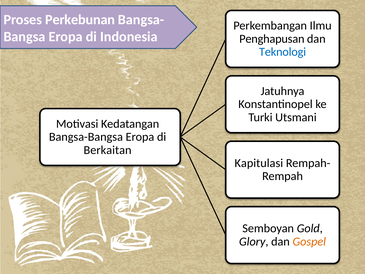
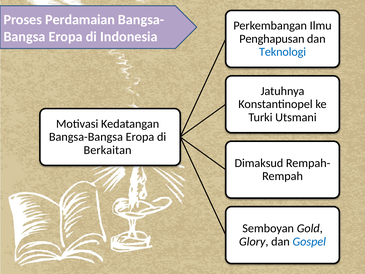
Perkebunan: Perkebunan -> Perdamaian (80, 20)
Kapitulasi: Kapitulasi -> Dimaksud (259, 163)
Gospel colour: orange -> blue (309, 241)
